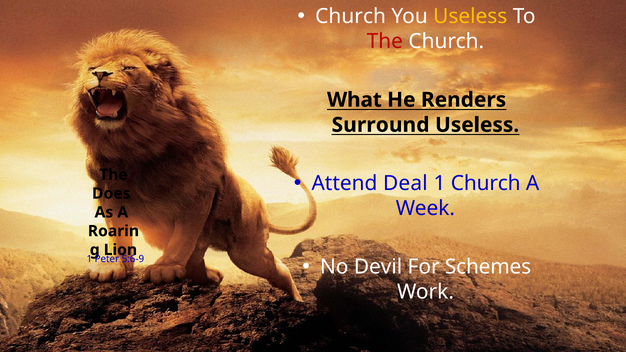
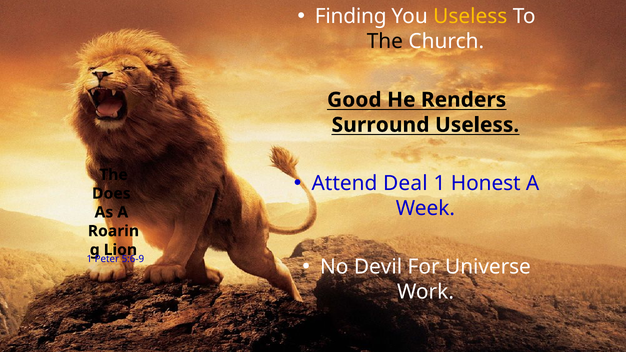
Church: Church -> Finding (351, 16)
The colour: red -> black (385, 41)
What: What -> Good (354, 100)
1 Church: Church -> Honest (486, 183)
Schemes: Schemes -> Universe (488, 267)
